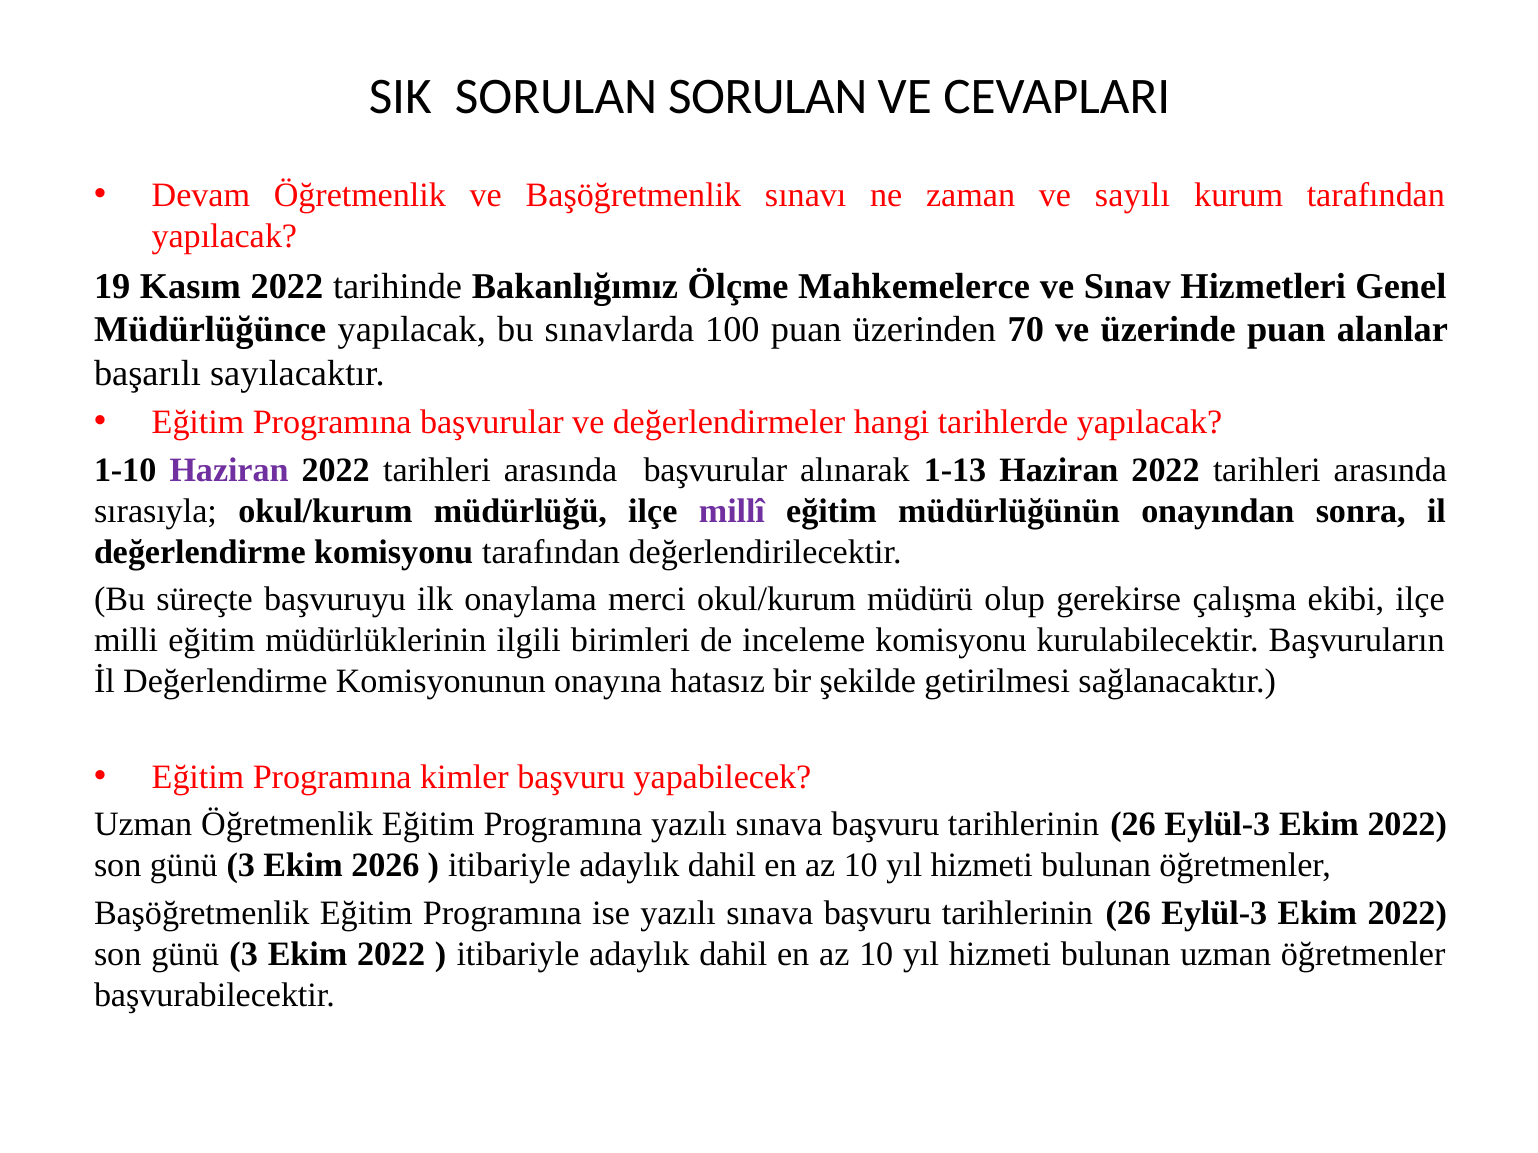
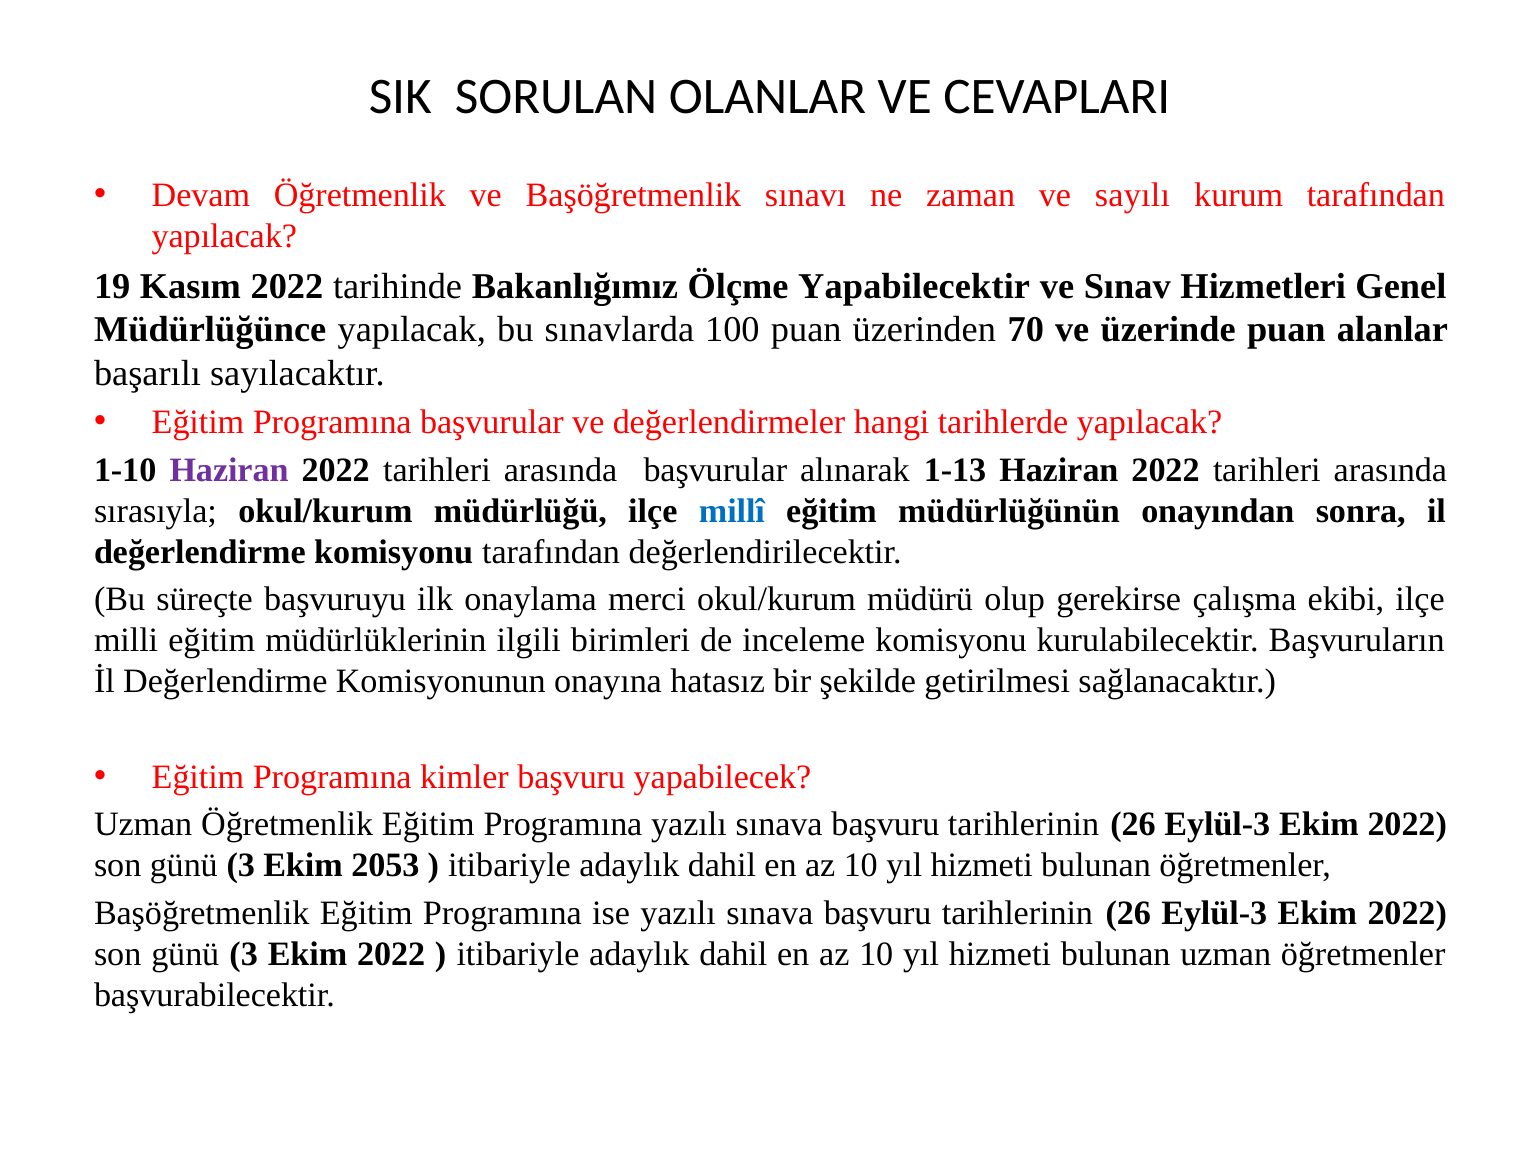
SORULAN SORULAN: SORULAN -> OLANLAR (767, 97)
Mahkemelerce: Mahkemelerce -> Yapabilecektir (914, 286)
millî colour: purple -> blue (732, 511)
2026: 2026 -> 2053 (385, 866)
